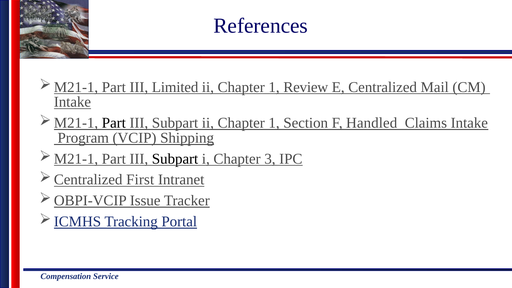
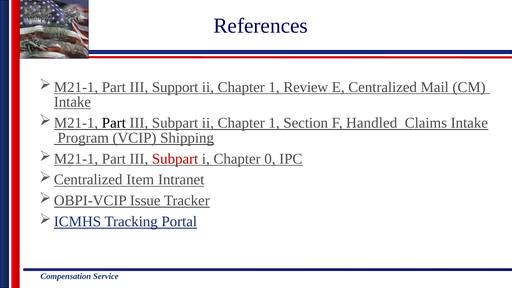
Limited: Limited -> Support (175, 87)
Subpart colour: black -> red (175, 159)
3: 3 -> 0 (270, 159)
First: First -> Item (140, 180)
